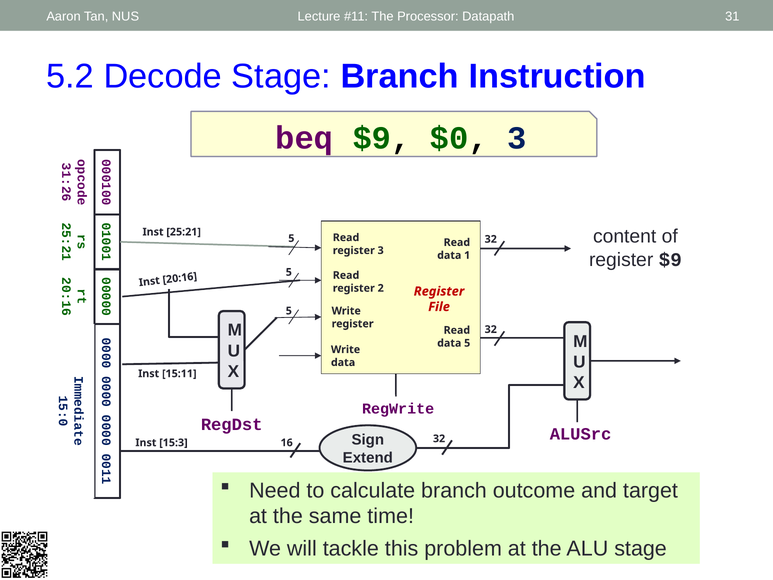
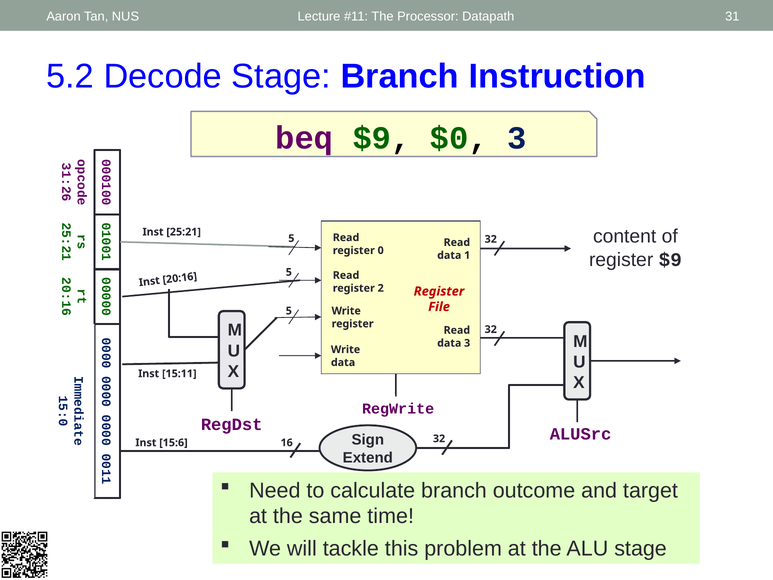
register 3: 3 -> 0 (381, 250)
data 5: 5 -> 3 (467, 343)
15:3: 15:3 -> 15:6 (173, 443)
